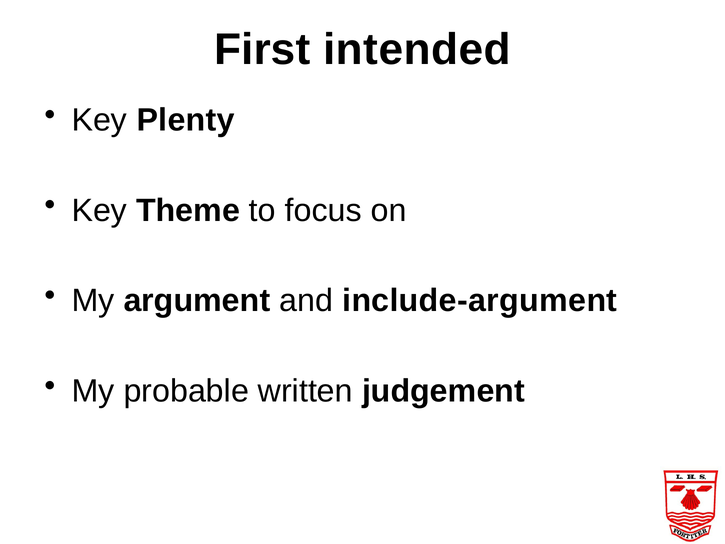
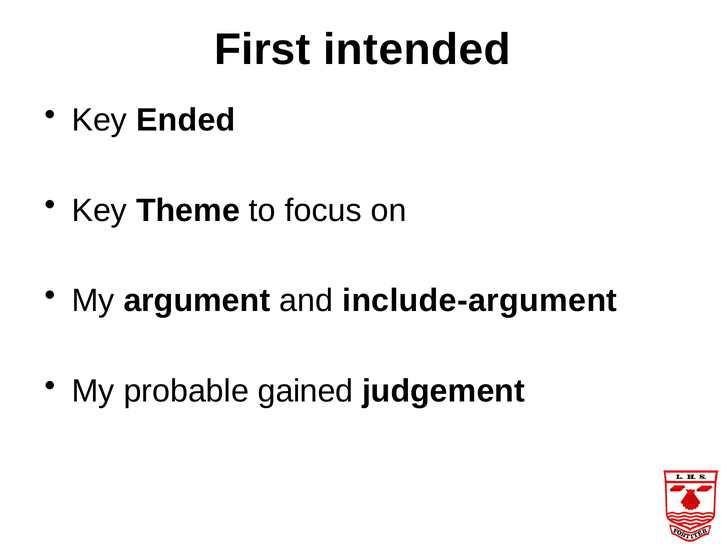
Plenty: Plenty -> Ended (186, 120)
written: written -> gained (306, 391)
